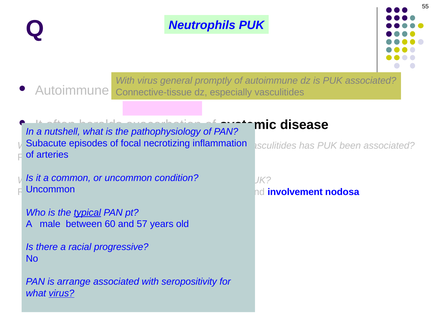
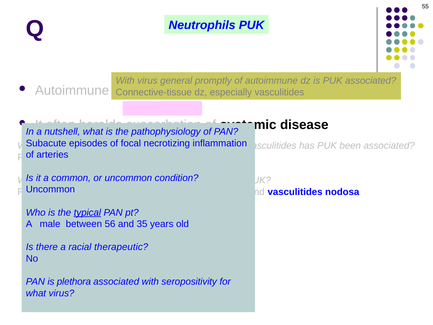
involvement: involvement -> vasculitides (295, 192)
60: 60 -> 56 (110, 224)
57: 57 -> 35 (142, 224)
progressive: progressive -> therapeutic (121, 247)
arrange: arrange -> plethora (74, 282)
virus underline: present -> none (62, 293)
